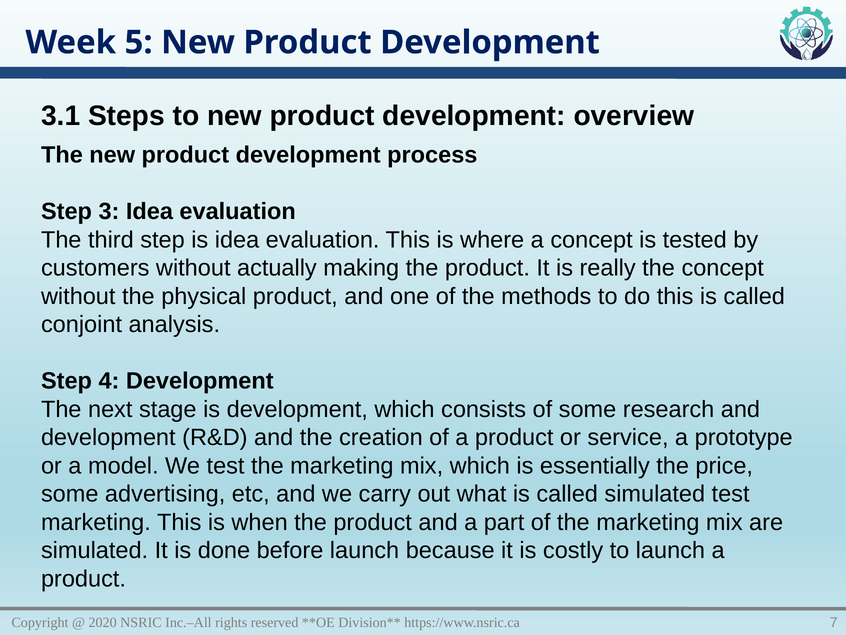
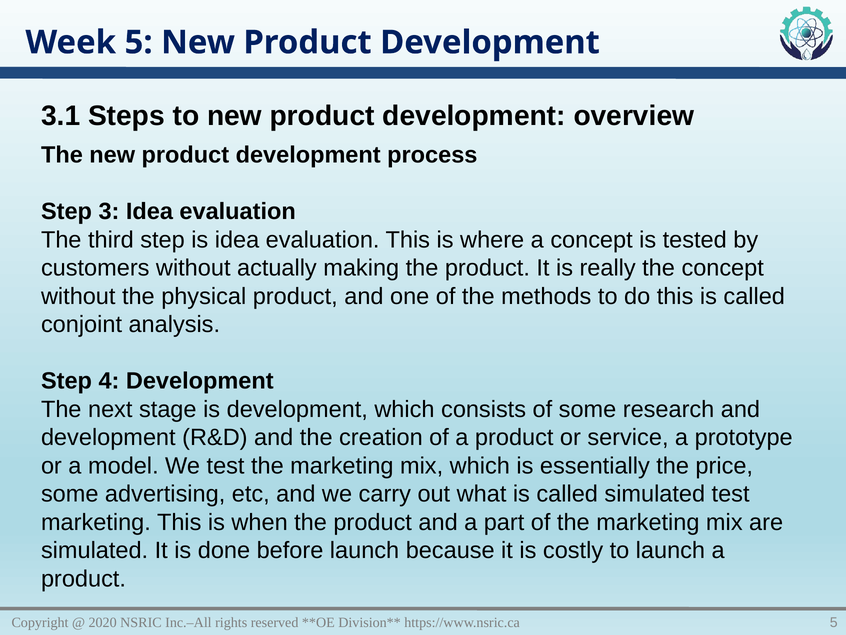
https://www.nsric.ca 7: 7 -> 5 (834, 622)
